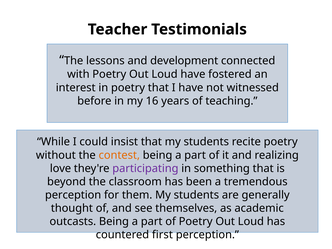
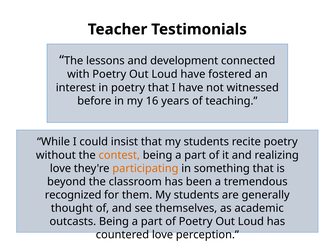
participating colour: purple -> orange (145, 168)
perception: perception -> recognized (73, 195)
countered first: first -> love (163, 235)
